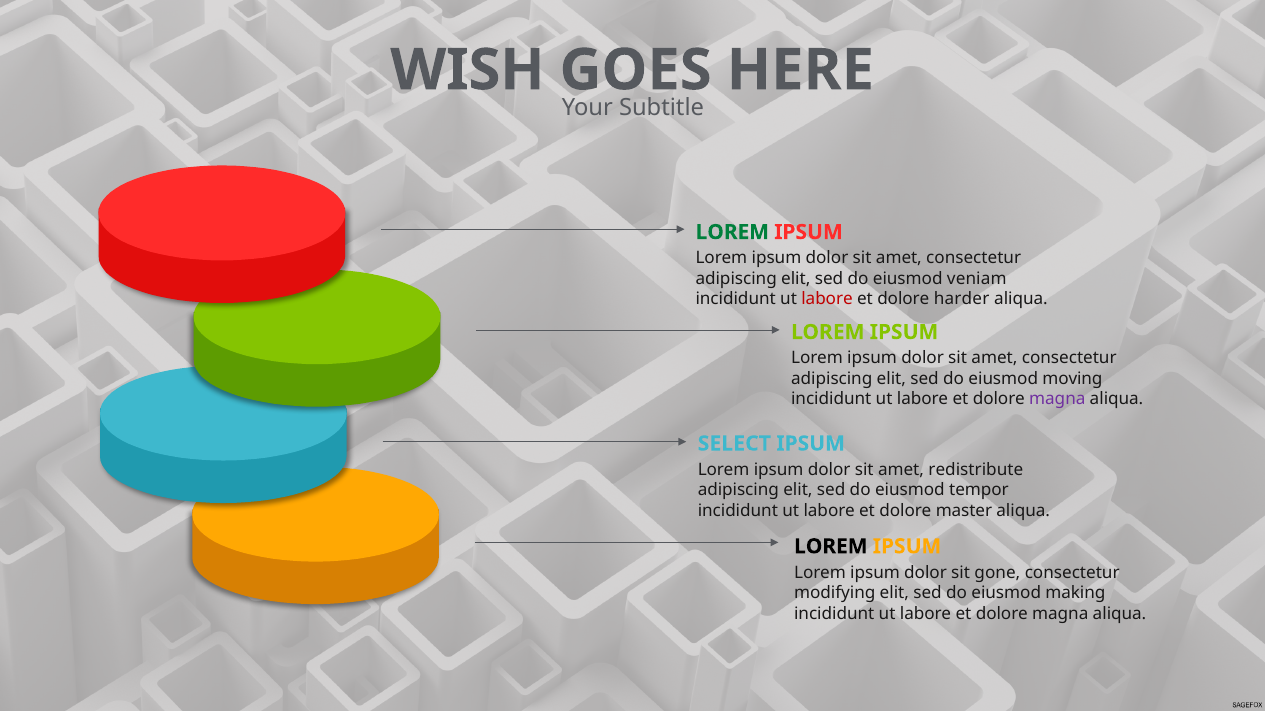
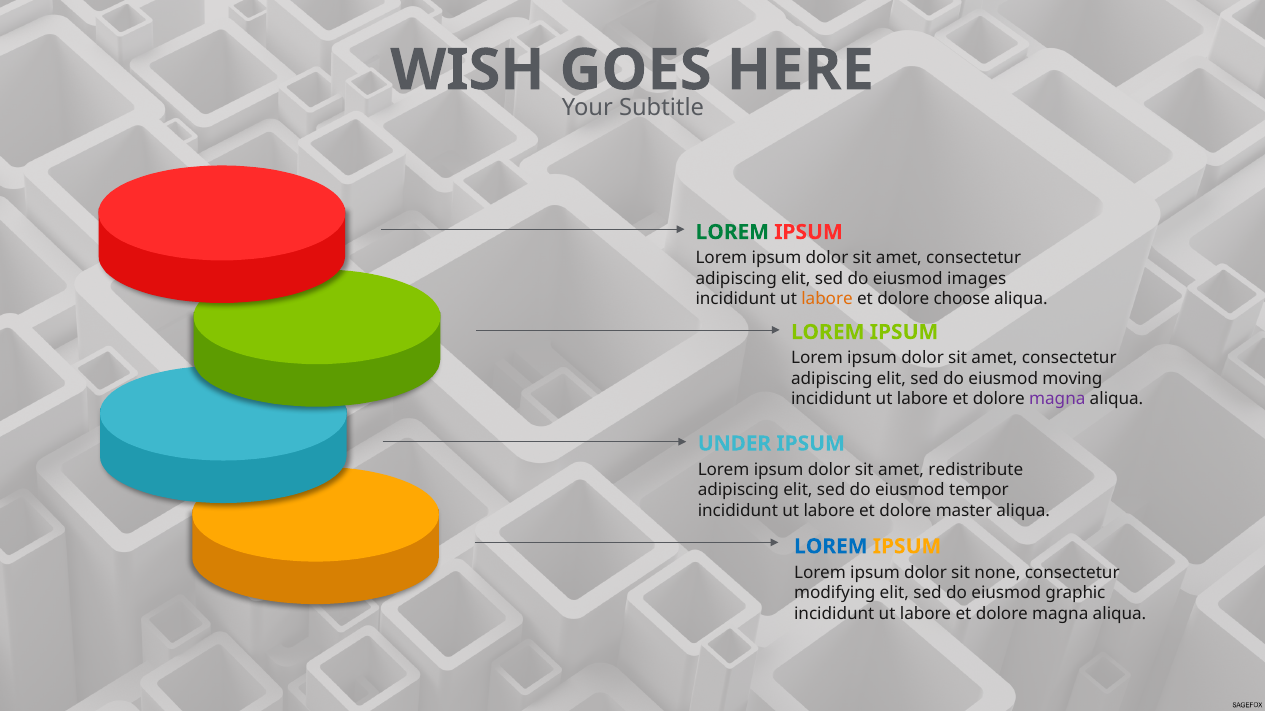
veniam: veniam -> images (977, 279)
labore colour: red -> orange (827, 300)
harder: harder -> choose (962, 300)
SELECT: SELECT -> UNDER (734, 444)
LOREM colour: black -> blue (831, 547)
gone: gone -> none (997, 573)
making: making -> graphic (1075, 593)
